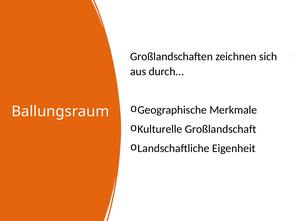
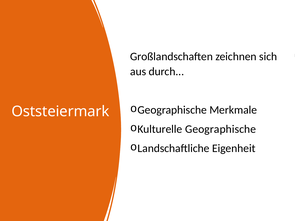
Ballungsraum: Ballungsraum -> Oststeiermark (60, 112)
Kulturelle Großlandschaft: Großlandschaft -> Geographische (221, 129)
